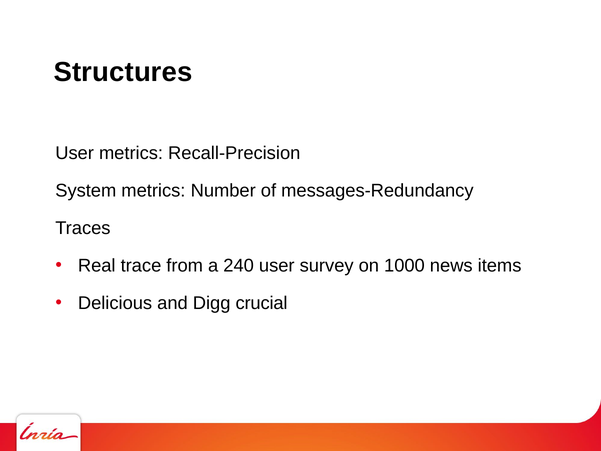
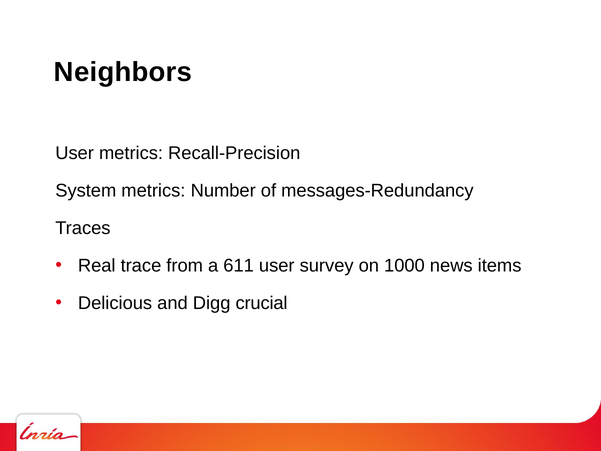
Structures: Structures -> Neighbors (123, 72)
240: 240 -> 611 (239, 265)
